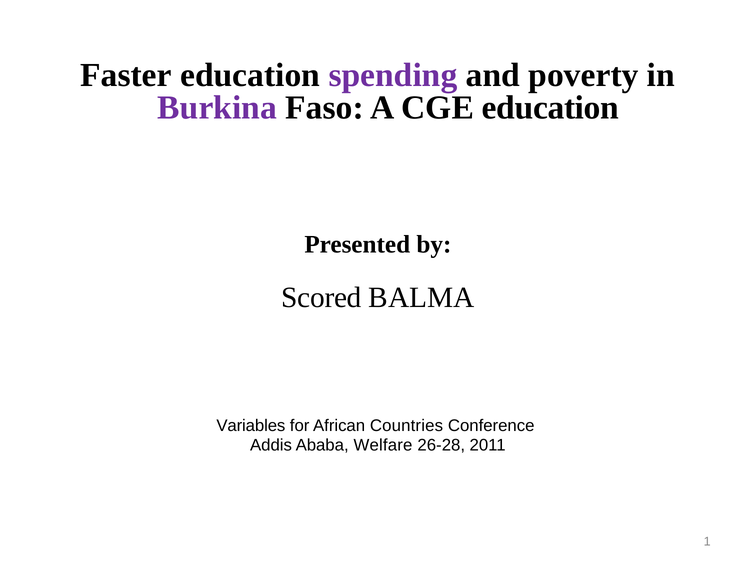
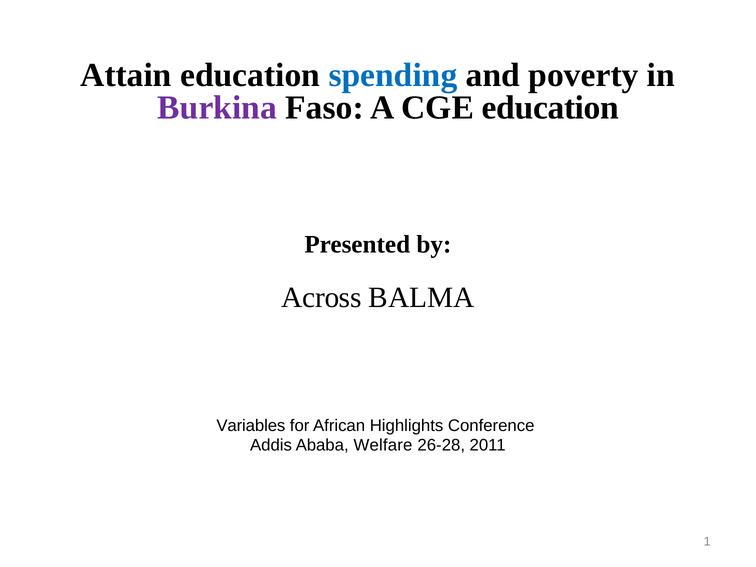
Faster: Faster -> Attain (126, 75)
spending colour: purple -> blue (393, 75)
Scored: Scored -> Across (321, 297)
Countries: Countries -> Highlights (407, 426)
